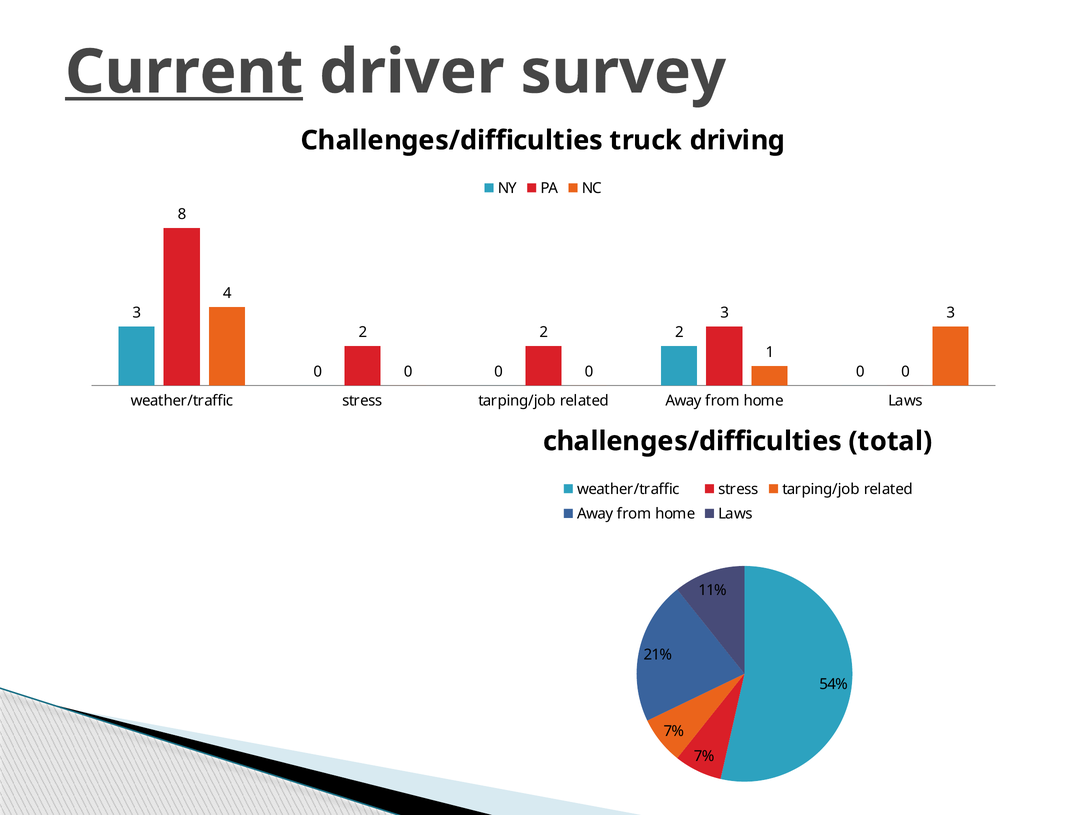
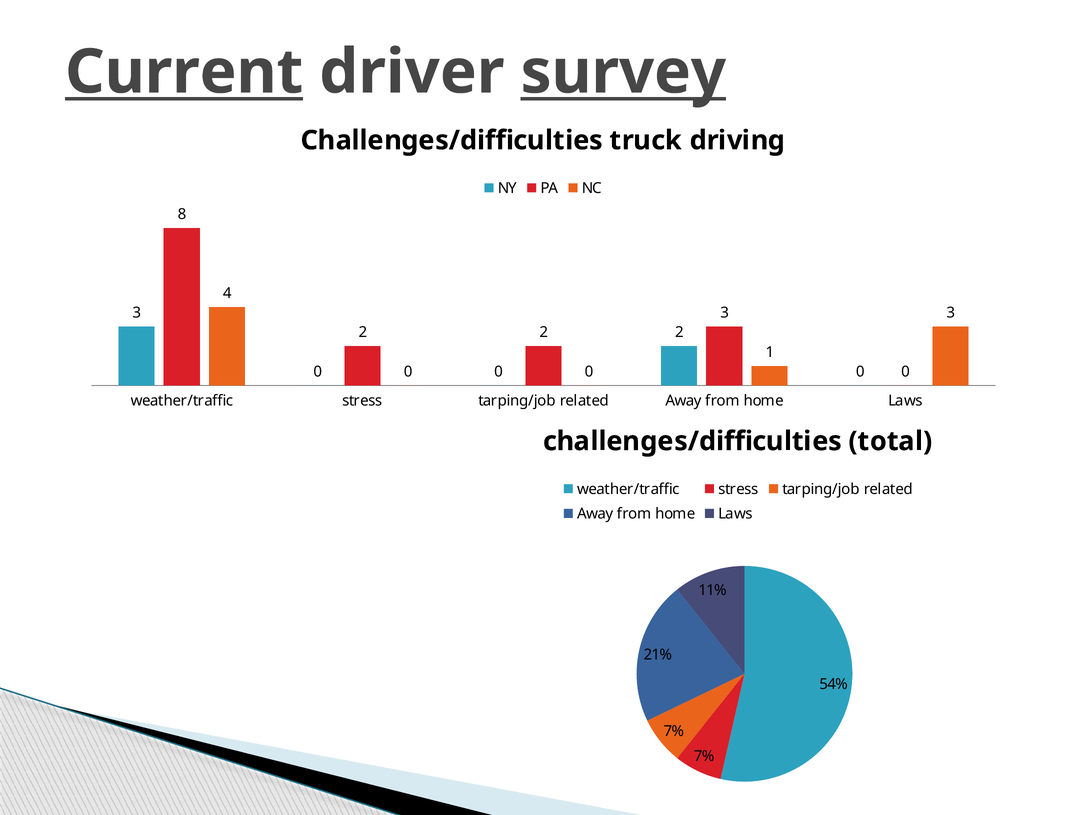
survey underline: none -> present (623, 72)
